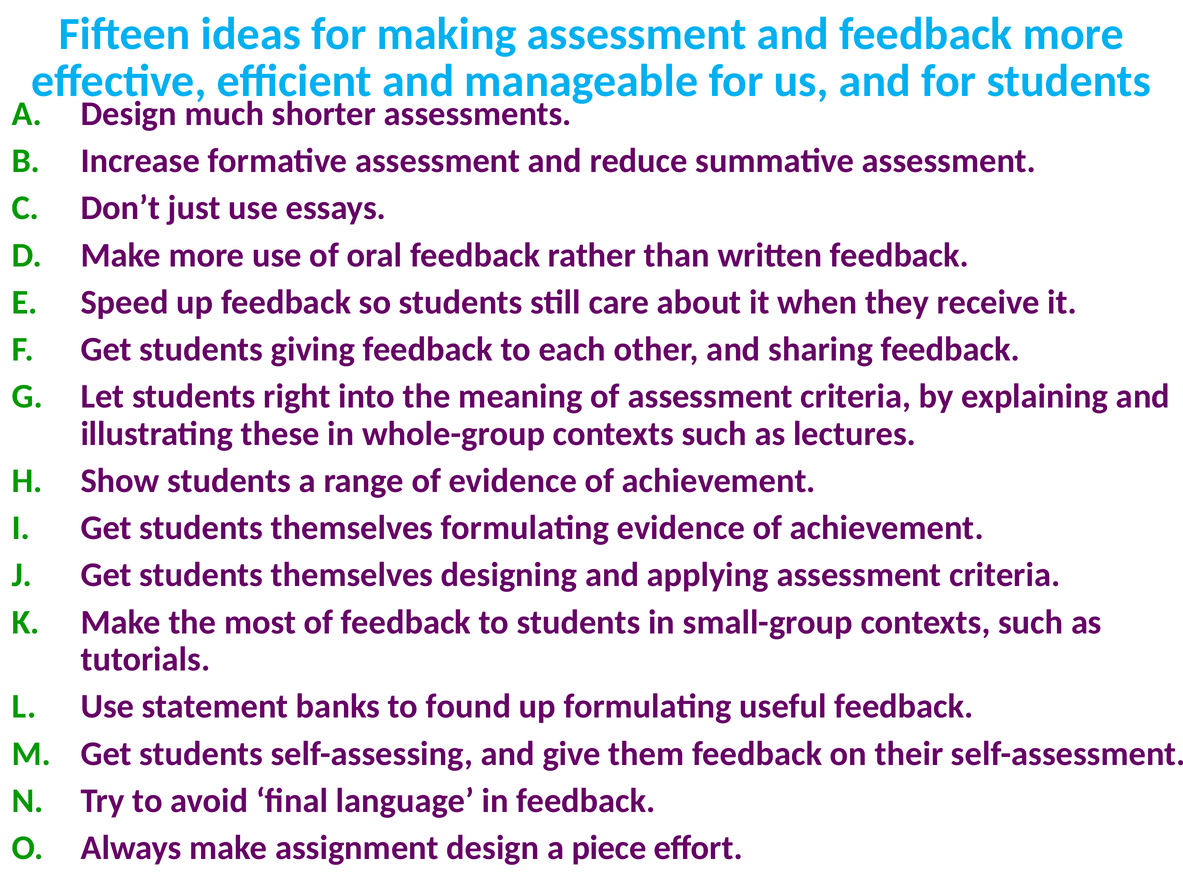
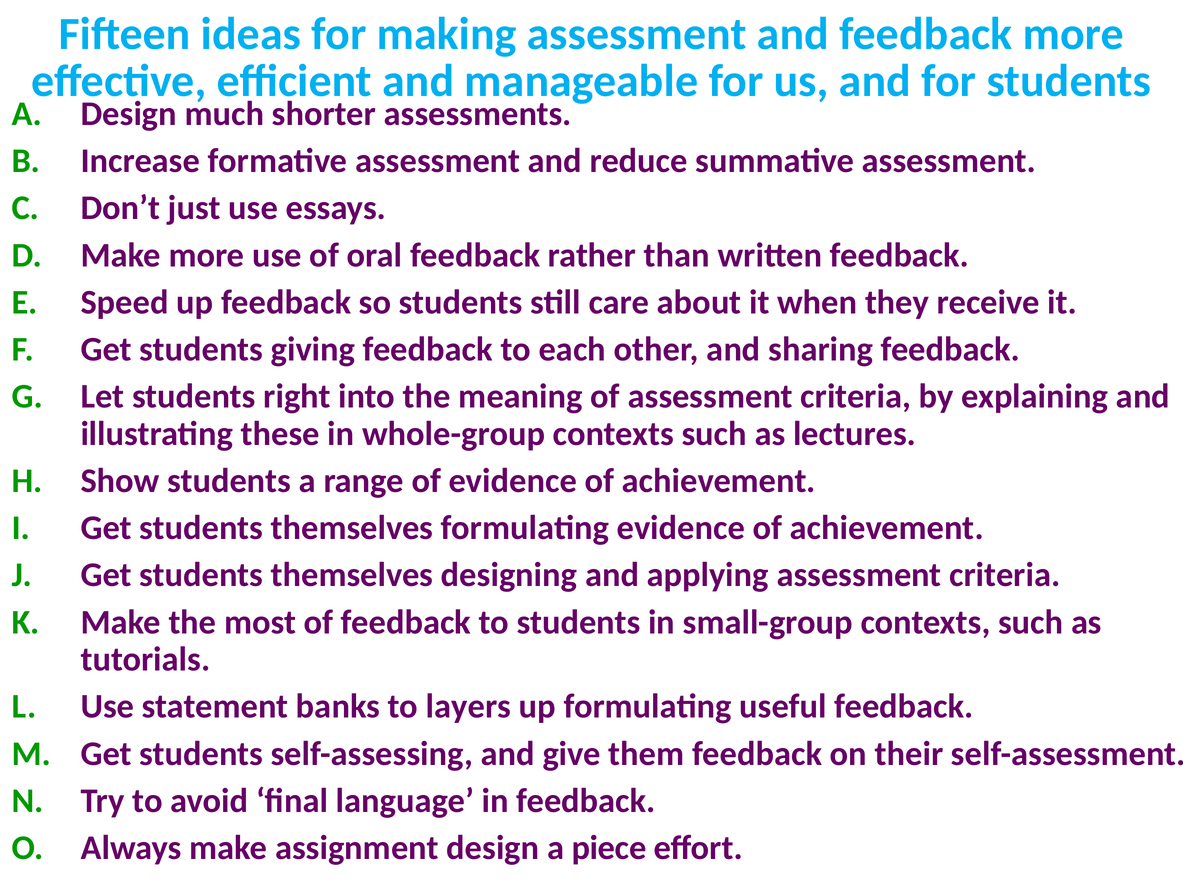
found: found -> layers (468, 707)
